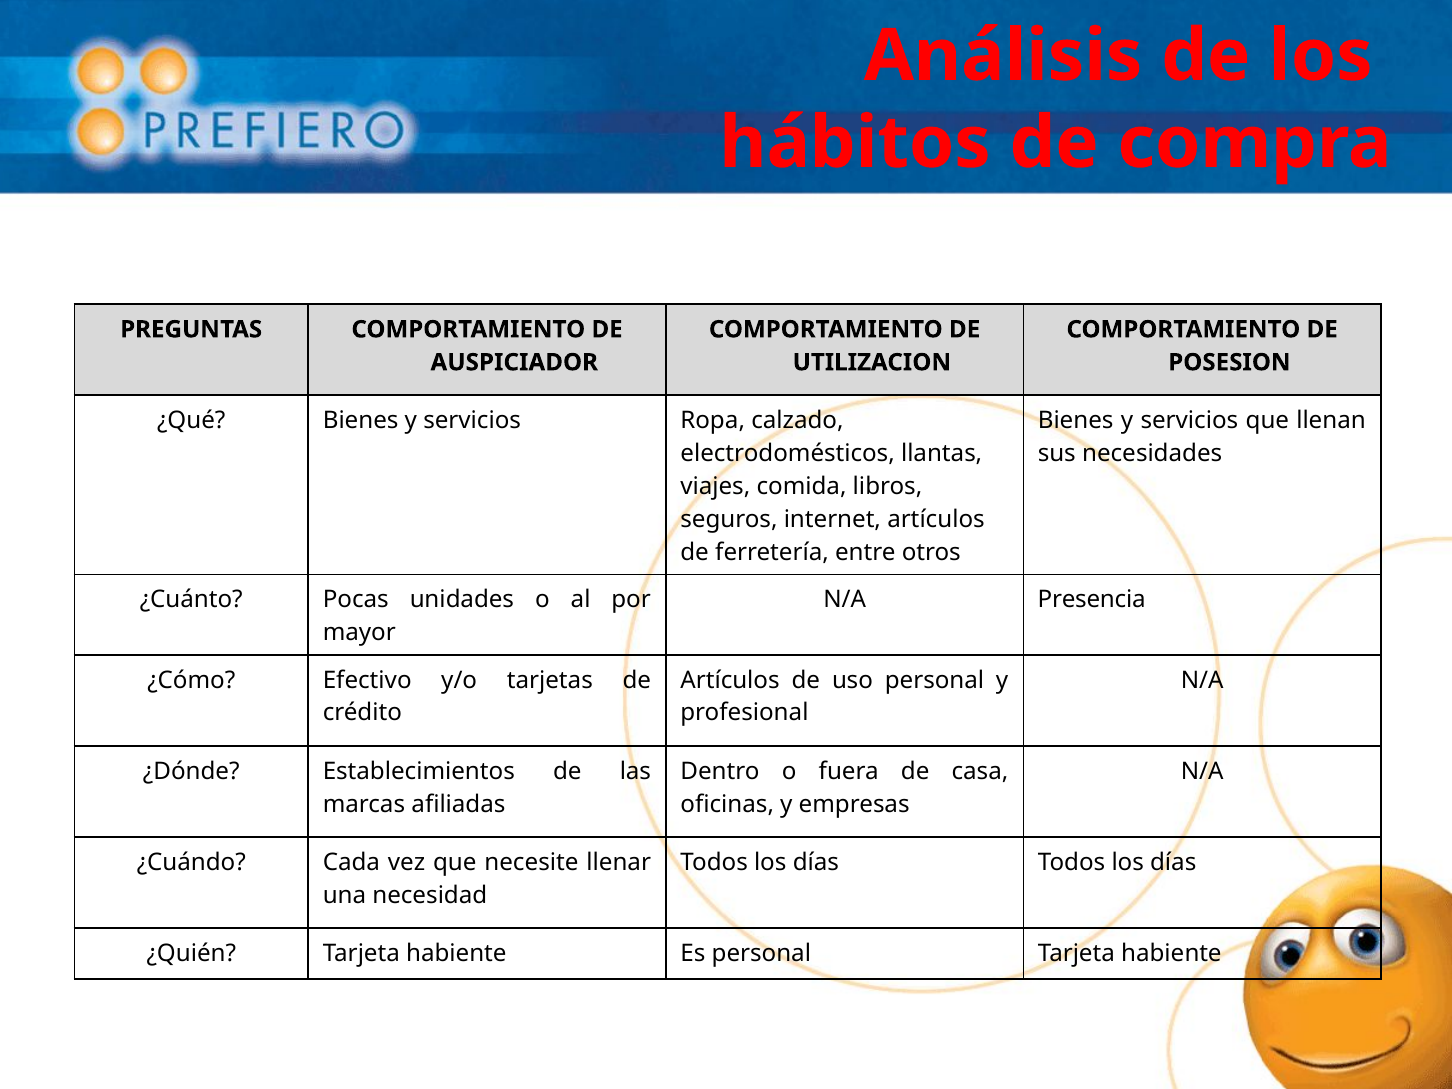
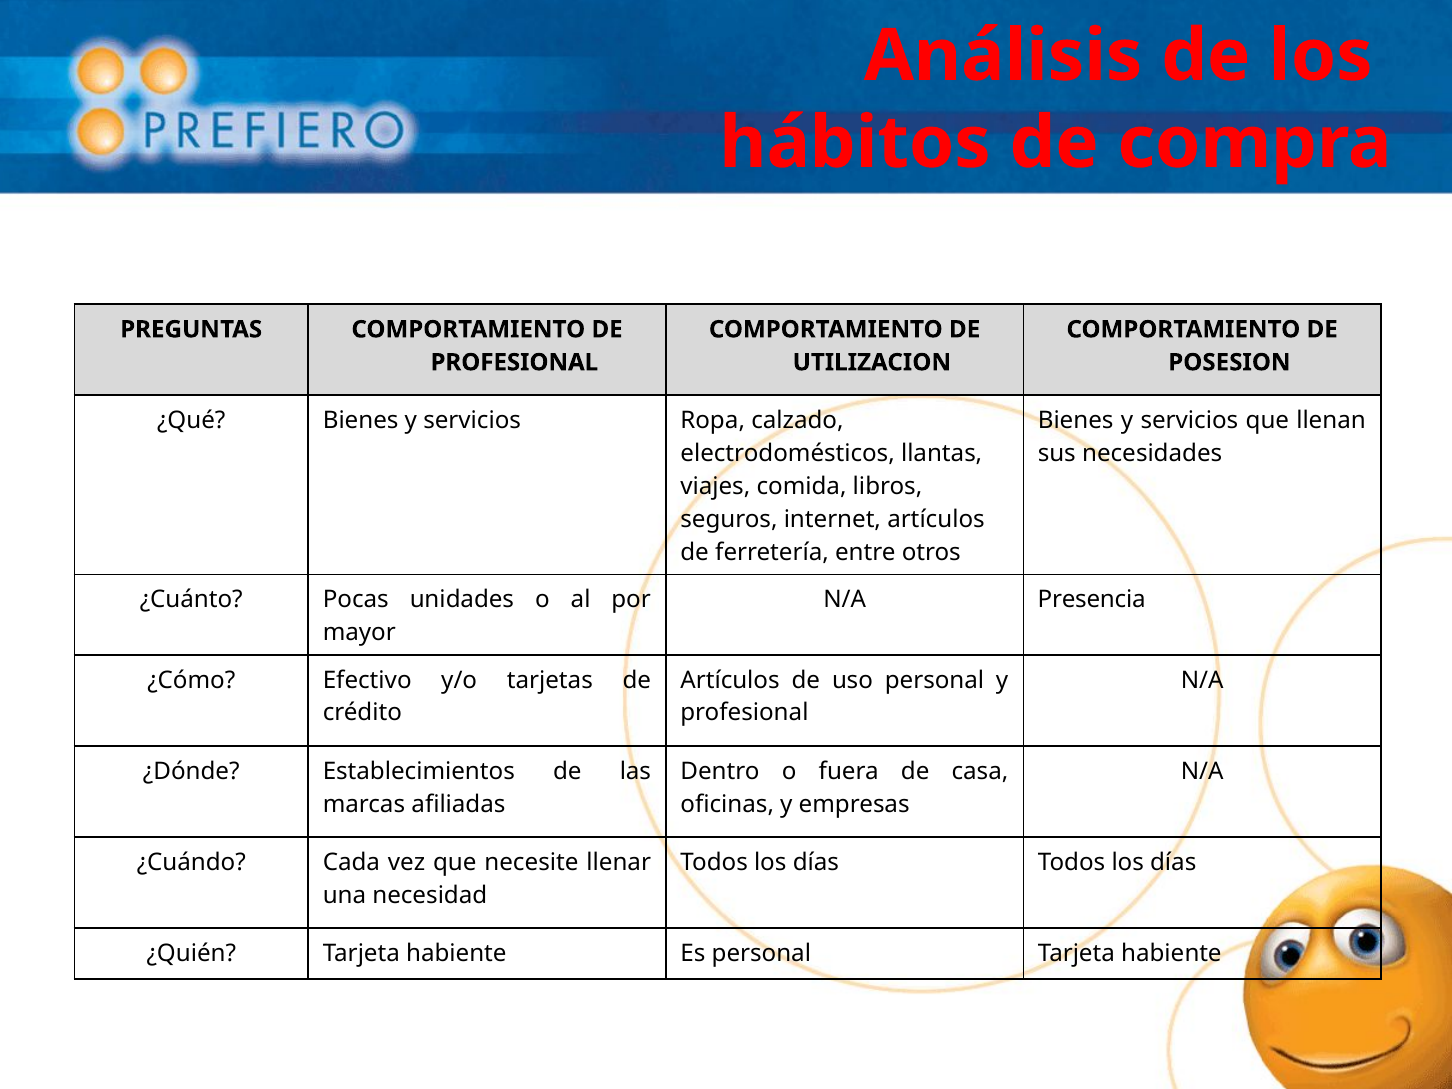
AUSPICIADOR: AUSPICIADOR -> PROFESIONAL (514, 362)
